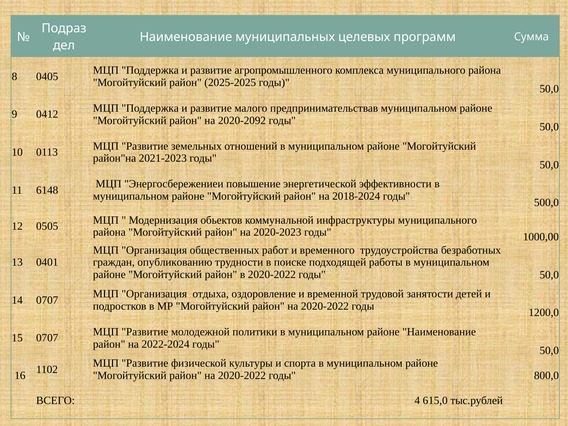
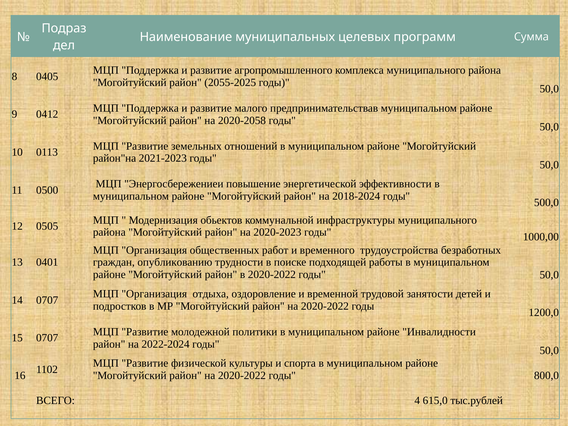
2025-2025: 2025-2025 -> 2055-2025 (230, 83)
2020-2092: 2020-2092 -> 2020-2058 (242, 120)
6148: 6148 -> 0500 (47, 190)
районе Наименование: Наименование -> Инвалидности (439, 332)
